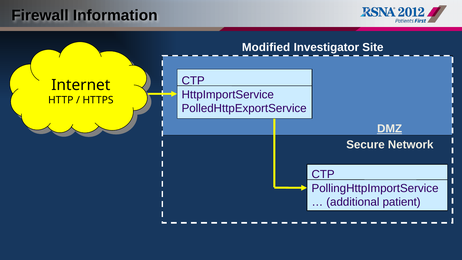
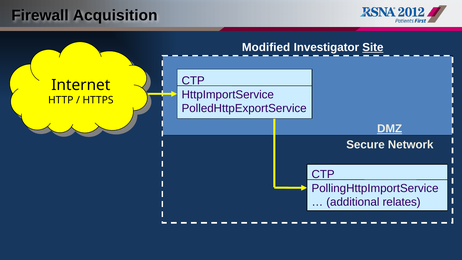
Information: Information -> Acquisition (115, 15)
Site underline: none -> present (373, 47)
patient: patient -> relates (402, 202)
